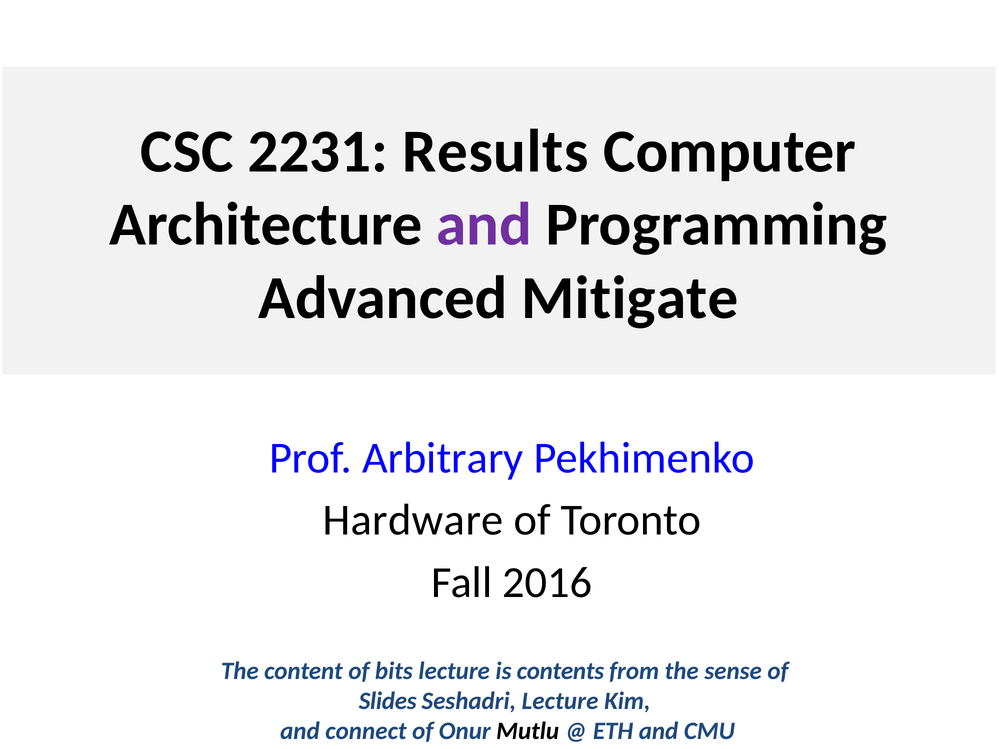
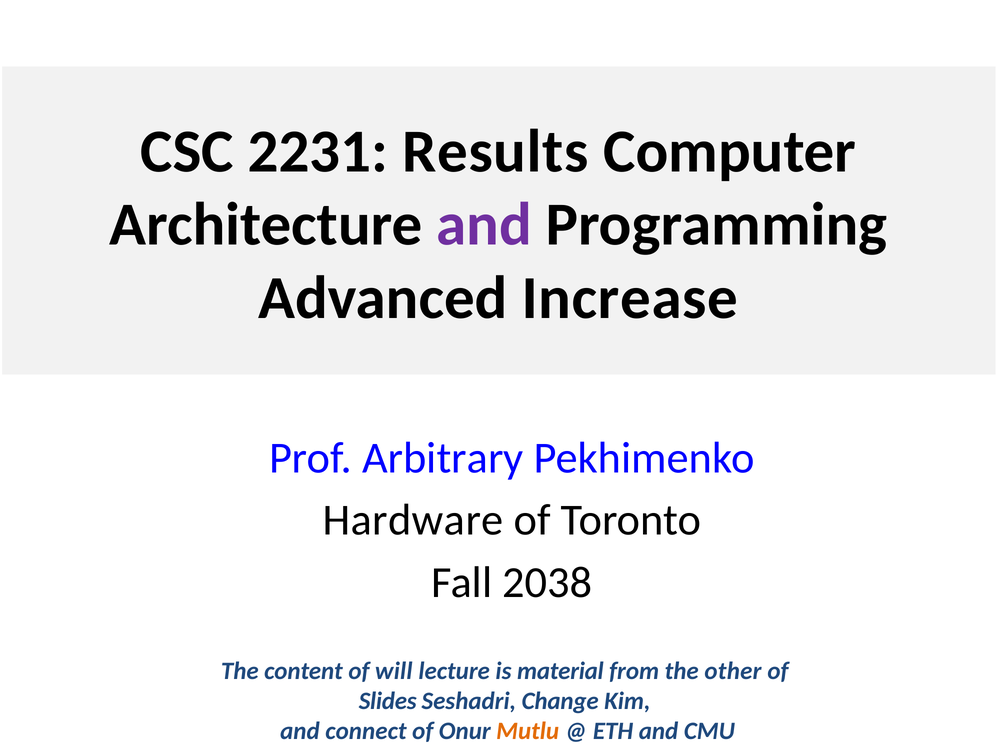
Mitigate: Mitigate -> Increase (630, 298)
2016: 2016 -> 2038 (547, 583)
bits: bits -> will (394, 671)
contents: contents -> material (560, 671)
sense: sense -> other (733, 671)
Seshadri Lecture: Lecture -> Change (560, 701)
Mutlu colour: black -> orange (528, 731)
